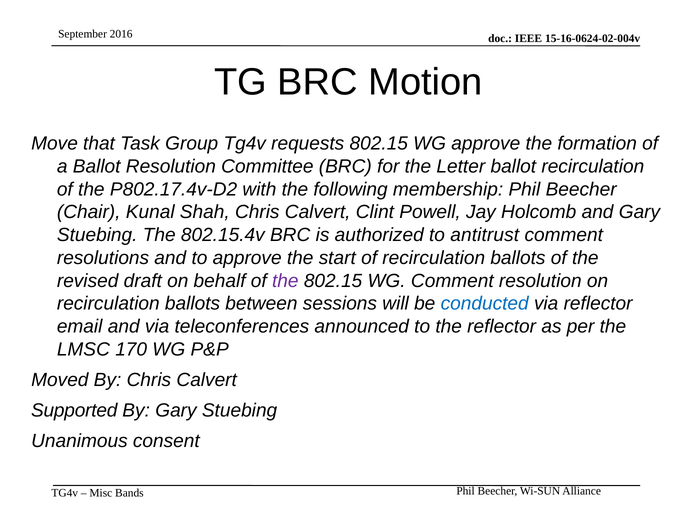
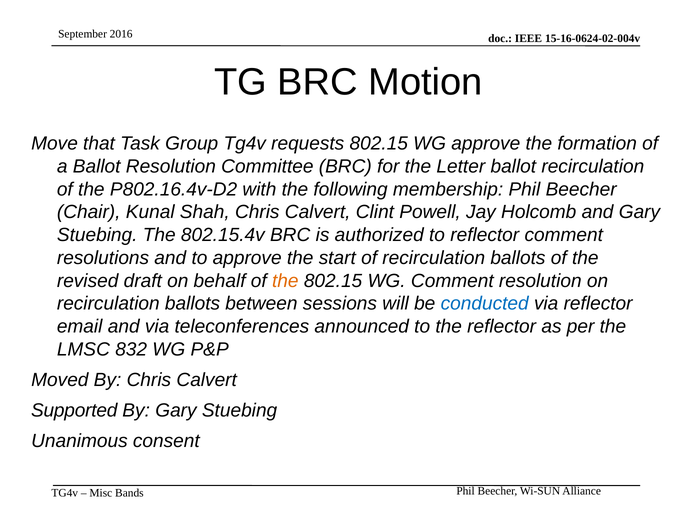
P802.17.4v-D2: P802.17.4v-D2 -> P802.16.4v-D2 (174, 190)
to antitrust: antitrust -> reflector (485, 235)
the colour: purple -> orange (285, 281)
170: 170 -> 832 (131, 350)
